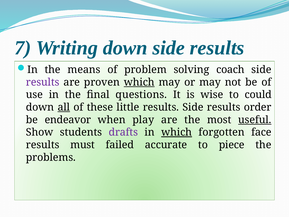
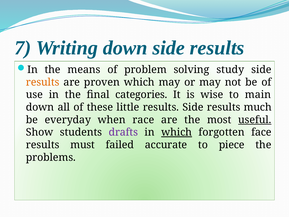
coach: coach -> study (230, 70)
results colour: purple -> orange (43, 82)
which underline: present -> none (139, 82)
questions: questions -> categories (141, 95)
could: could -> main (258, 95)
all underline: present -> none (64, 107)
order: order -> much (258, 107)
endeavor: endeavor -> everyday (68, 120)
play: play -> race (143, 120)
